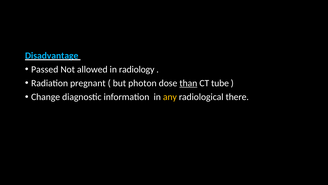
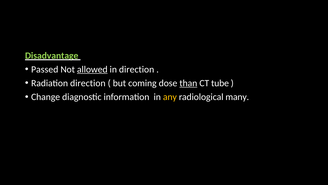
Disadvantage colour: light blue -> light green (52, 55)
allowed underline: none -> present (92, 69)
in radiology: radiology -> direction (137, 69)
Radiation pregnant: pregnant -> direction (88, 83)
photon: photon -> coming (142, 83)
there: there -> many (237, 97)
